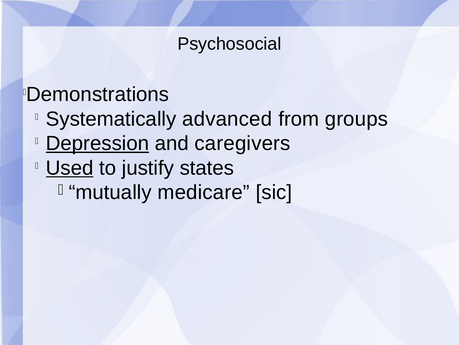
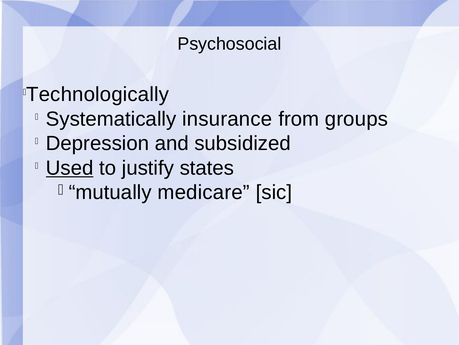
Demonstrations: Demonstrations -> Technologically (98, 94)
advanced: advanced -> insurance (227, 119)
Depression underline: present -> none (97, 143)
caregivers: caregivers -> subsidized (243, 143)
